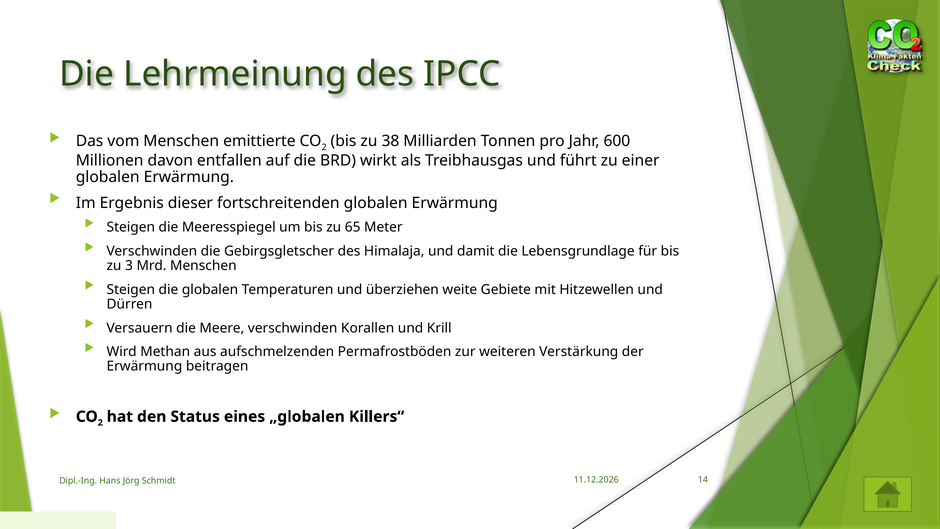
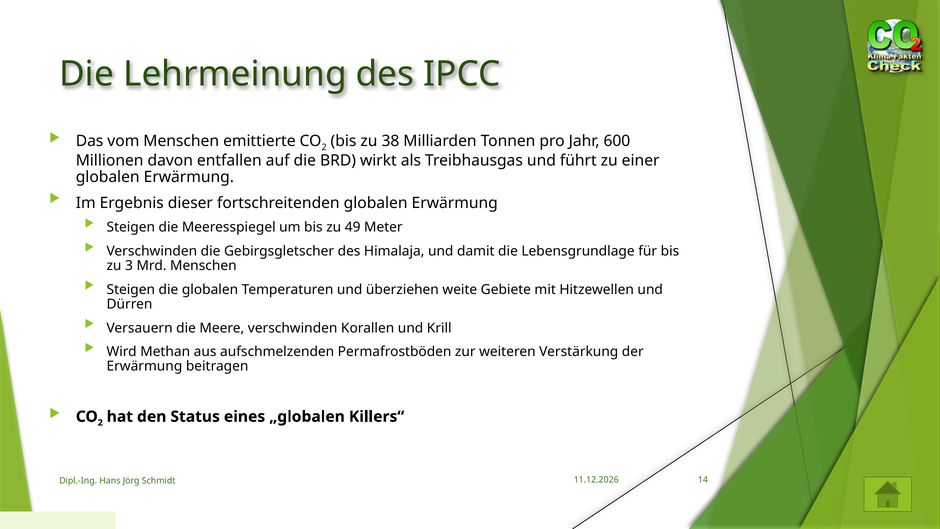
65: 65 -> 49 (353, 227)
